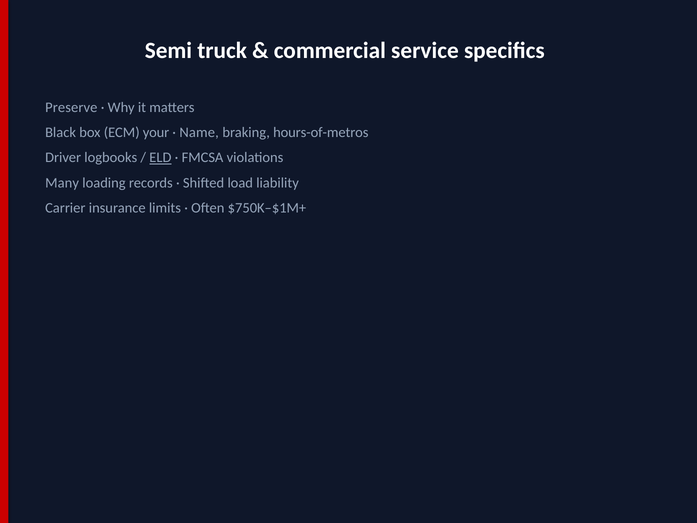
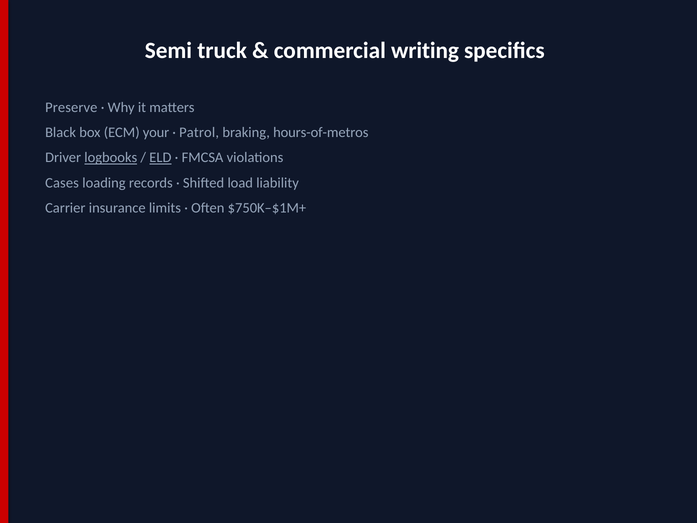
service: service -> writing (425, 50)
Name: Name -> Patrol (199, 132)
logbooks underline: none -> present (111, 158)
Many: Many -> Cases (62, 183)
